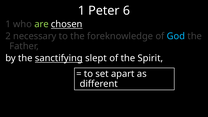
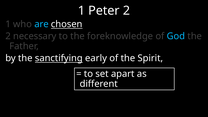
Peter 6: 6 -> 2 (126, 11)
are colour: light green -> light blue (41, 24)
slept: slept -> early (96, 58)
